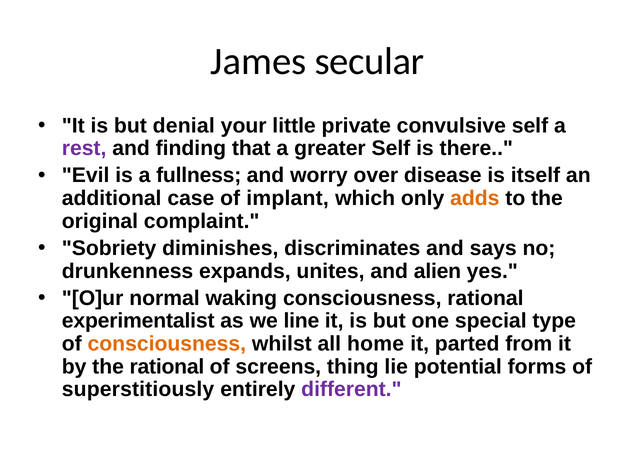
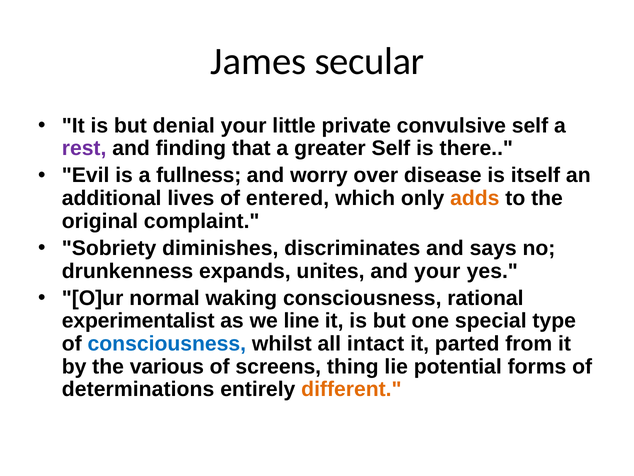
case: case -> lives (191, 198)
implant: implant -> entered (288, 198)
and alien: alien -> your (437, 271)
consciousness colour: orange -> blue (167, 343)
home: home -> intact (376, 343)
the rational: rational -> various (167, 366)
superstitiously: superstitiously -> determinations (138, 389)
different colour: purple -> orange (351, 389)
